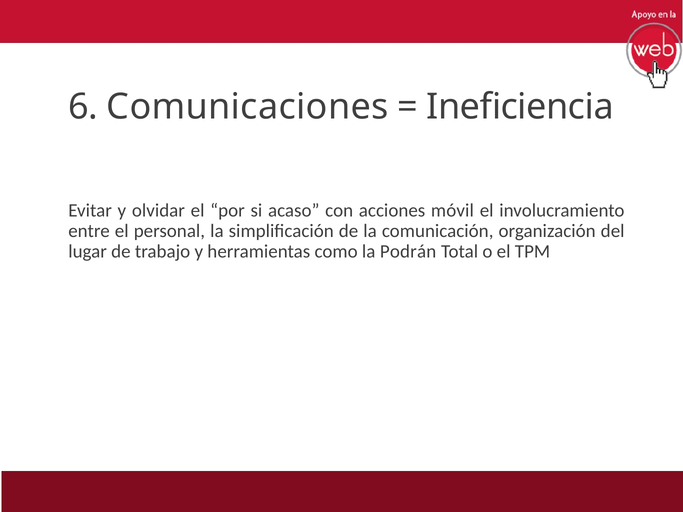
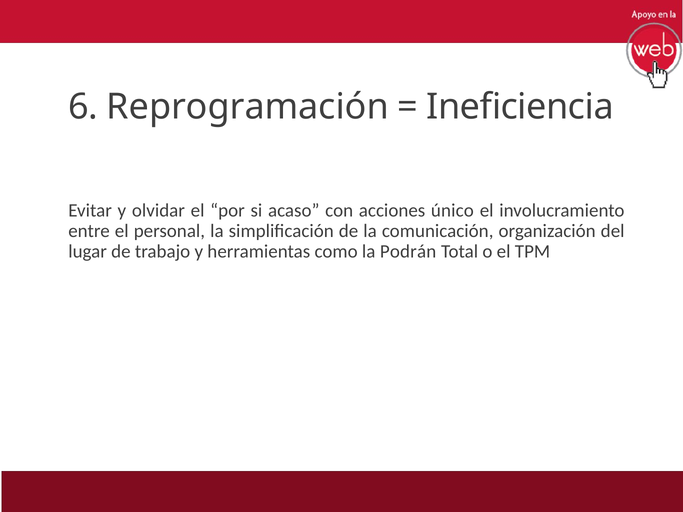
Comunicaciones: Comunicaciones -> Reprogramación (248, 107)
móvil: móvil -> único (452, 211)
